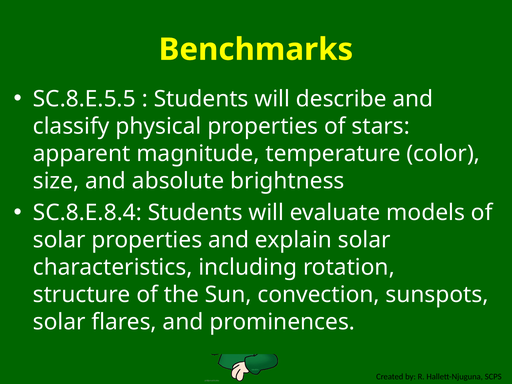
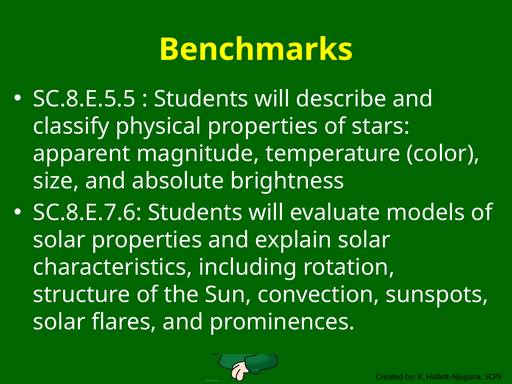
SC.8.E.8.4: SC.8.E.8.4 -> SC.8.E.7.6 (87, 213)
